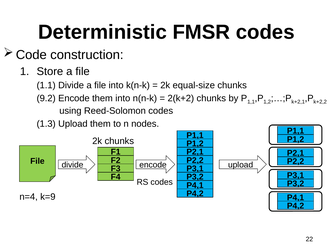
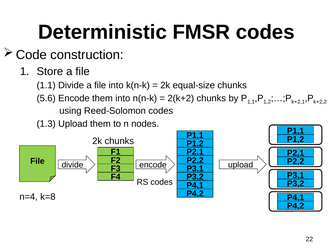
9.2: 9.2 -> 5.6 (46, 98)
k=9: k=9 -> k=8 (48, 197)
